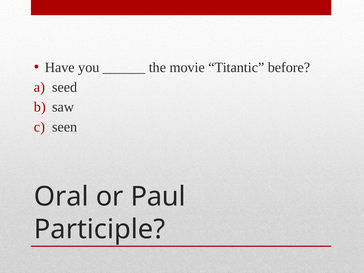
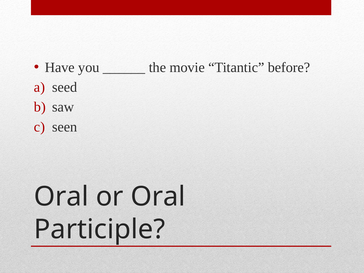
or Paul: Paul -> Oral (158, 197)
